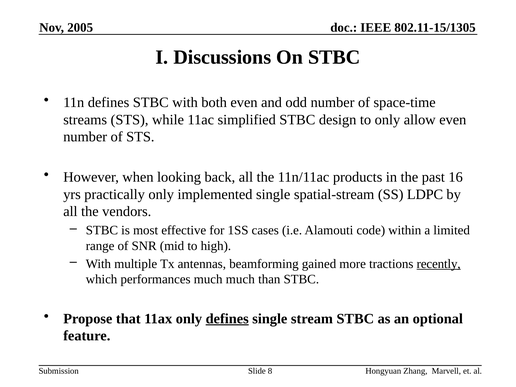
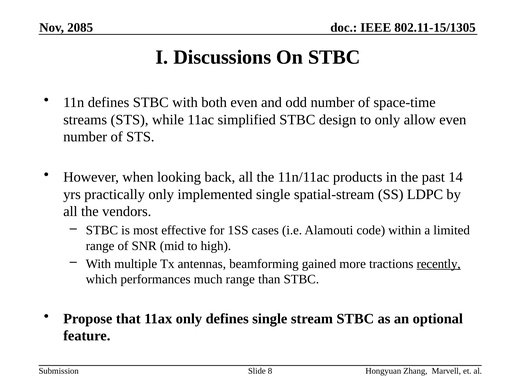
2005: 2005 -> 2085 (80, 28)
16: 16 -> 14 (456, 177)
much much: much -> range (240, 279)
defines underline: present -> none (227, 319)
